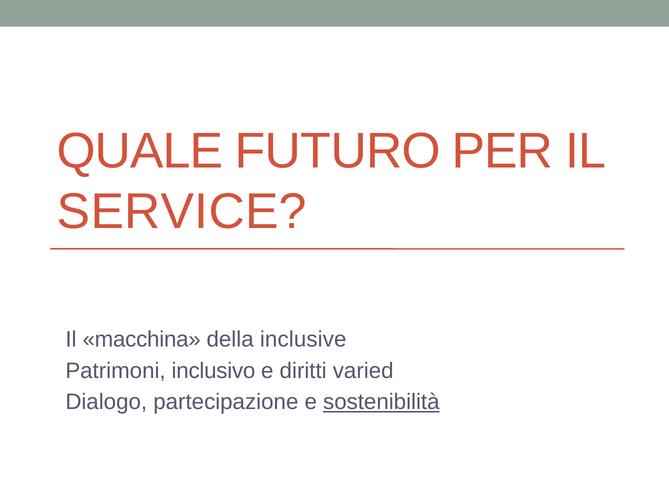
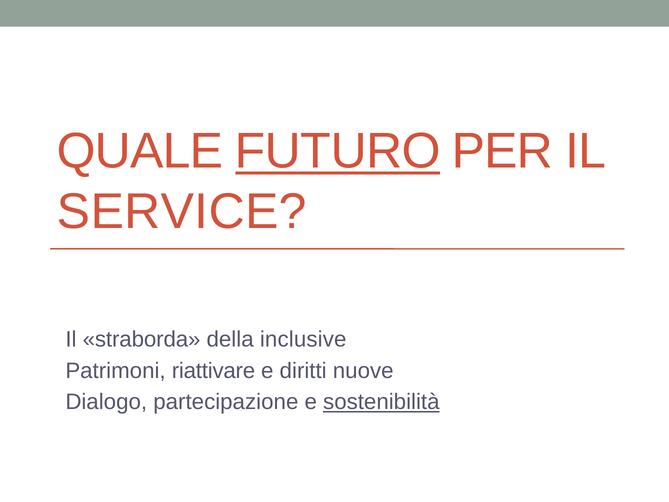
FUTURO underline: none -> present (338, 151)
macchina: macchina -> straborda (142, 339)
inclusivo: inclusivo -> riattivare (213, 371)
varied: varied -> nuove (363, 371)
